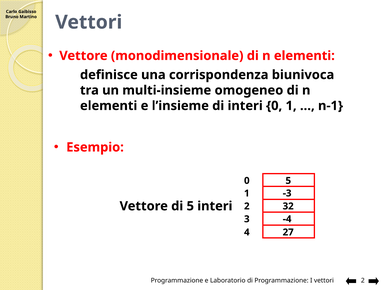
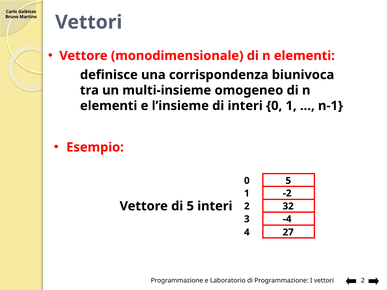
-3: -3 -> -2 (287, 193)
